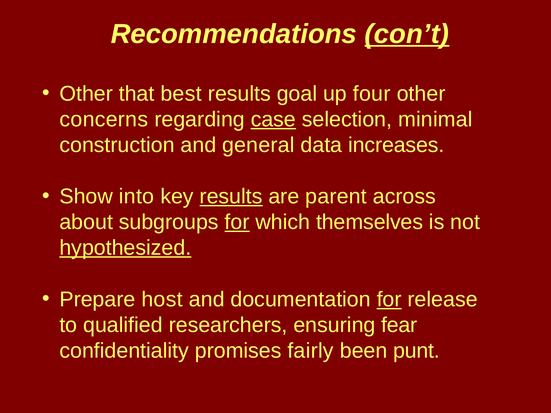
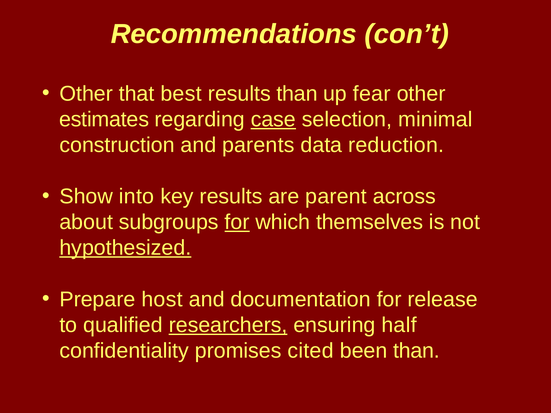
con’t underline: present -> none (407, 34)
results goal: goal -> than (297, 94)
four: four -> fear (372, 94)
concerns: concerns -> estimates (104, 119)
general: general -> parents (258, 145)
increases: increases -> reduction (396, 145)
results underline: present -> none (231, 197)
for underline: present -> none (389, 300)
researchers underline: none -> present (228, 325)
fear: fear -> half (399, 325)
fairly: fairly -> cited (311, 351)
been punt: punt -> than (417, 351)
